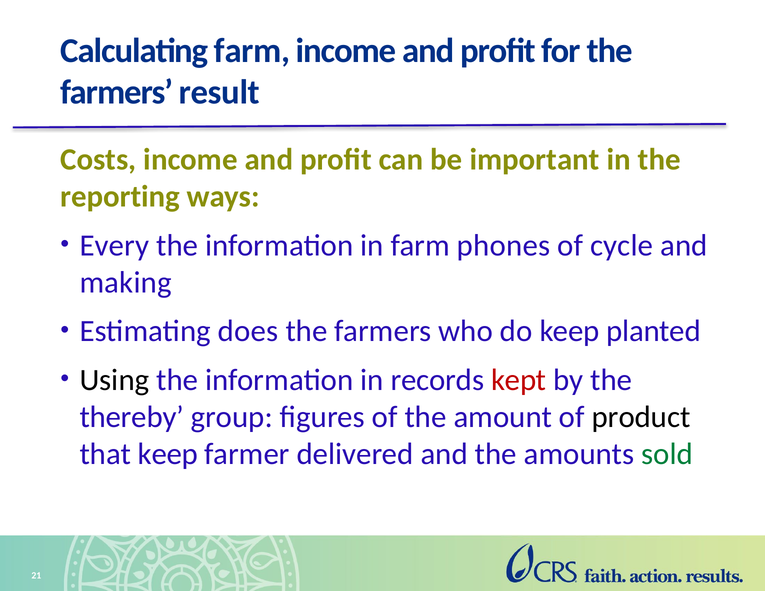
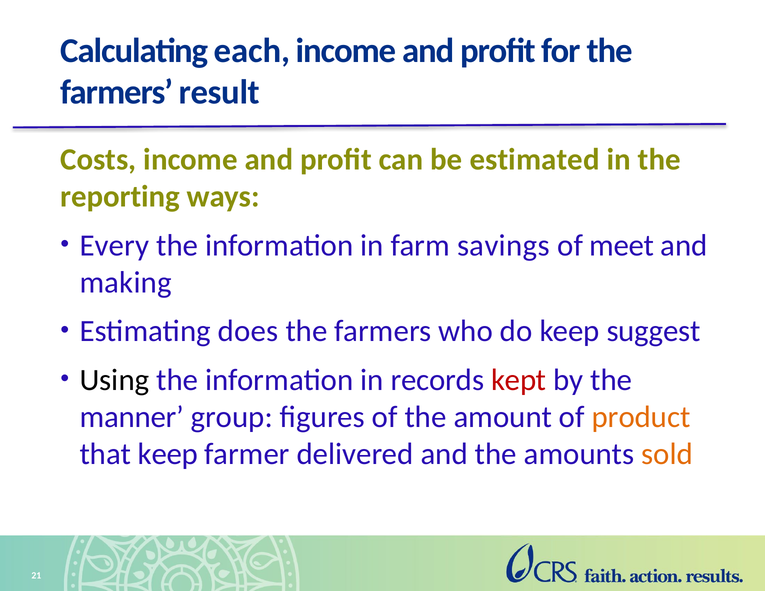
Calculating farm: farm -> each (252, 51)
important: important -> estimated (535, 160)
phones: phones -> savings (503, 245)
cycle: cycle -> meet (622, 245)
planted: planted -> suggest (653, 331)
thereby: thereby -> manner (132, 417)
product colour: black -> orange (641, 417)
sold colour: green -> orange (667, 454)
